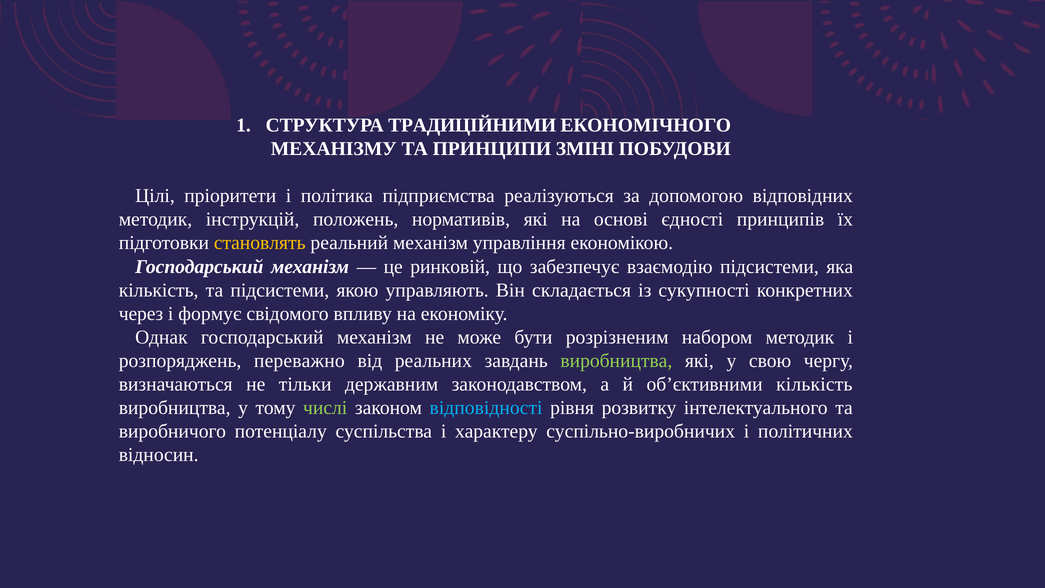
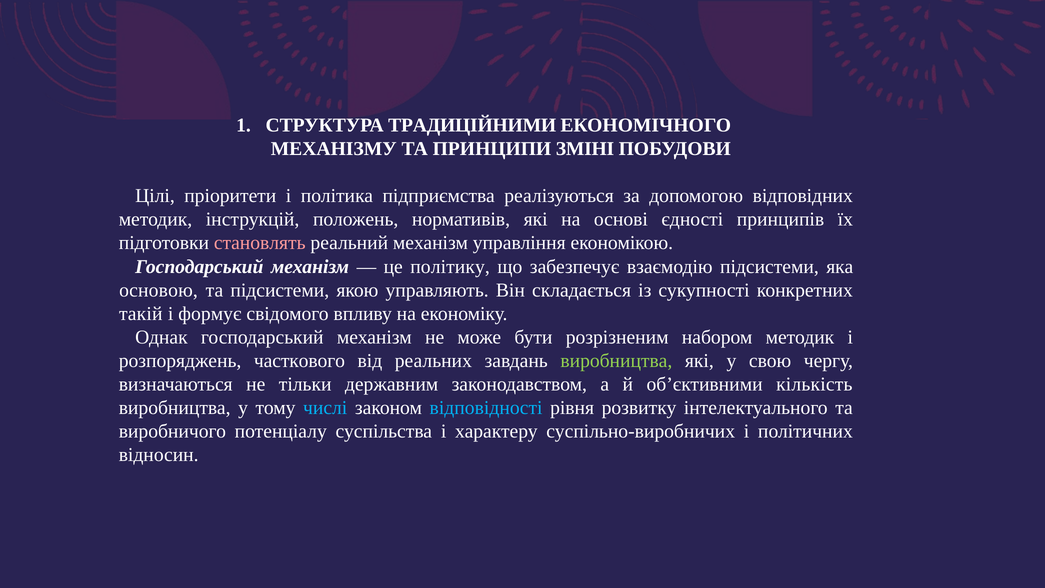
становлять colour: yellow -> pink (260, 243)
ринковій: ринковій -> політику (450, 266)
кількість: кількість -> основою (159, 290)
через: через -> такій (141, 313)
переважно: переважно -> часткового (299, 361)
числі colour: light green -> light blue (325, 408)
